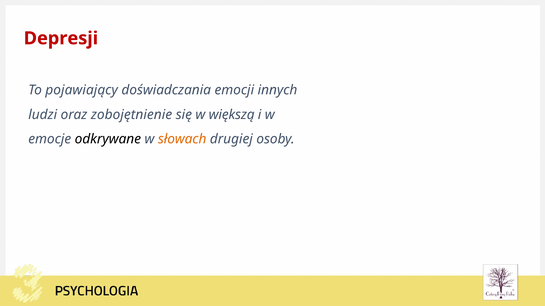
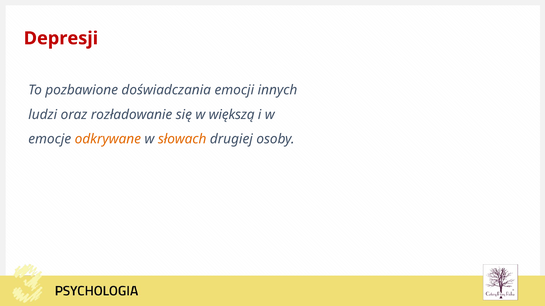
pojawiający: pojawiający -> pozbawione (82, 90)
zobojętnienie: zobojętnienie -> rozładowanie (132, 115)
odkrywane colour: black -> orange (108, 139)
